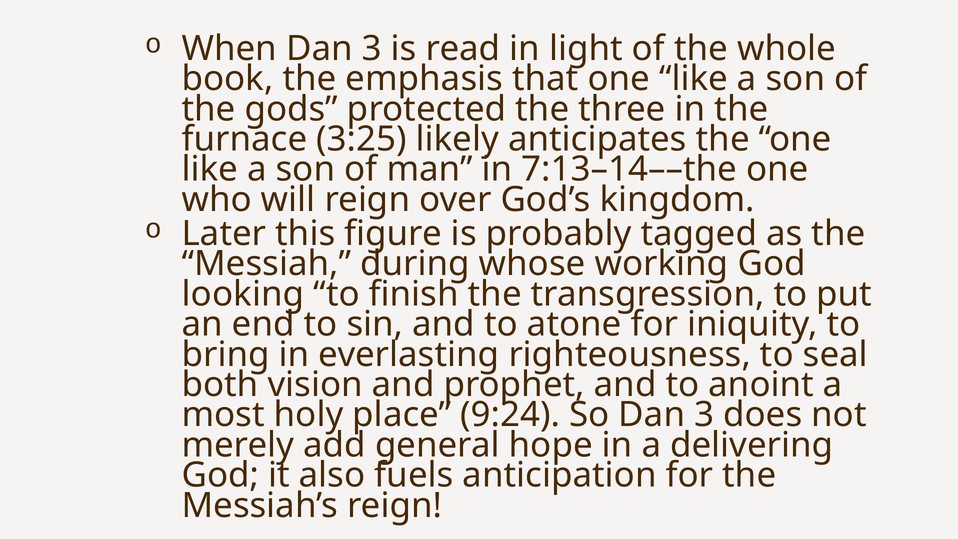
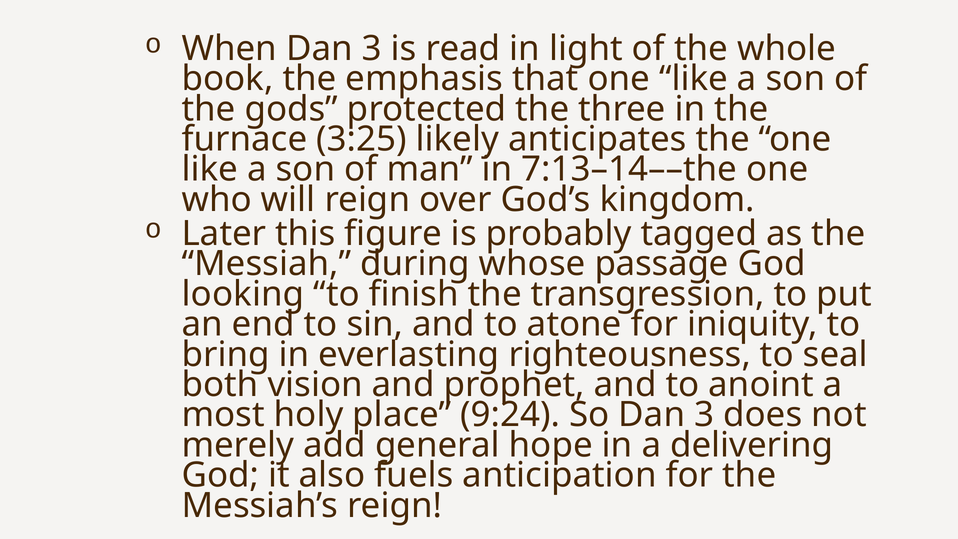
working: working -> passage (662, 264)
